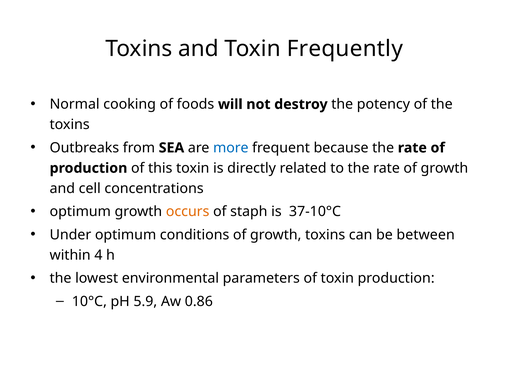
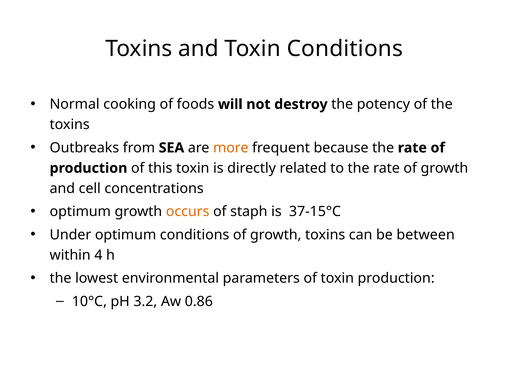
Toxin Frequently: Frequently -> Conditions (345, 49)
more colour: blue -> orange (231, 148)
37-10°C: 37-10°C -> 37-15°C (315, 212)
5.9: 5.9 -> 3.2 (145, 302)
